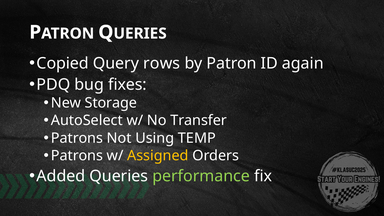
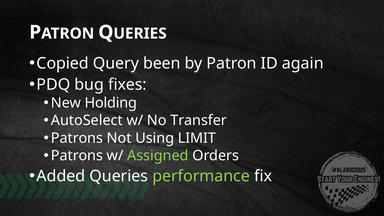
rows: rows -> been (162, 63)
Storage: Storage -> Holding (111, 103)
TEMP: TEMP -> LIMIT (197, 138)
Assigned colour: yellow -> light green (158, 156)
